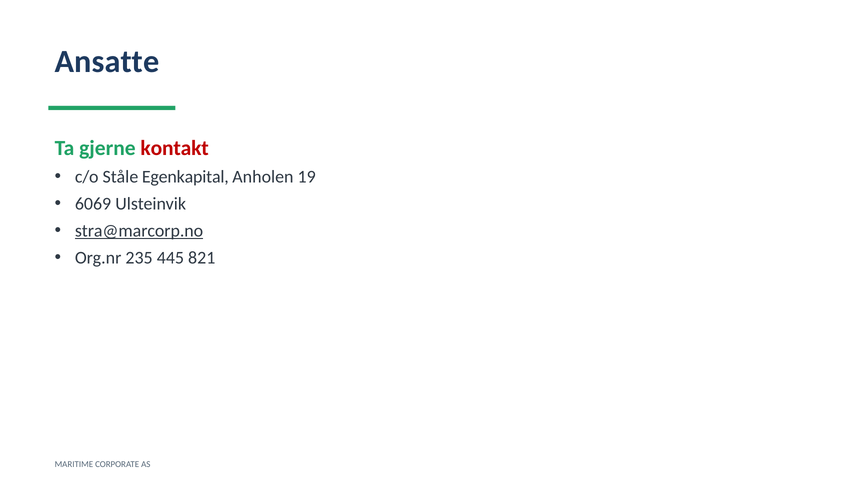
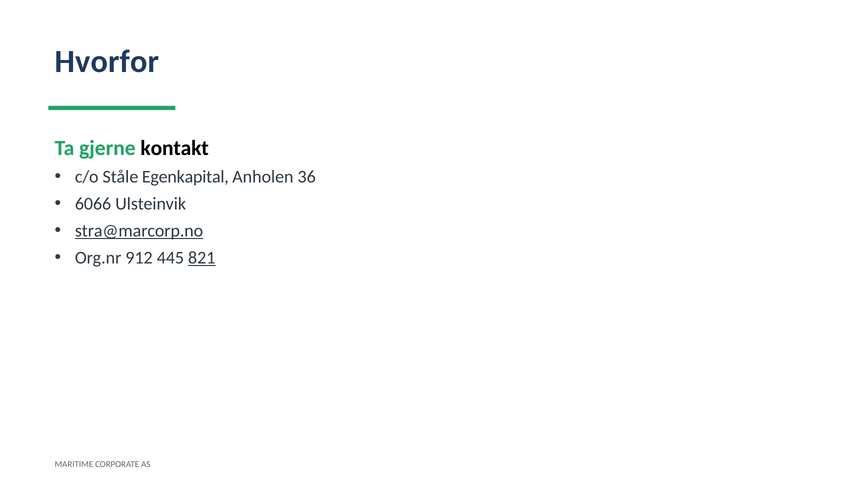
Ansatte: Ansatte -> Hvorfor (107, 61)
kontakt colour: red -> black (175, 148)
19: 19 -> 36 (307, 177)
6069: 6069 -> 6066 (93, 204)
235: 235 -> 912 (139, 258)
821 underline: none -> present (202, 258)
